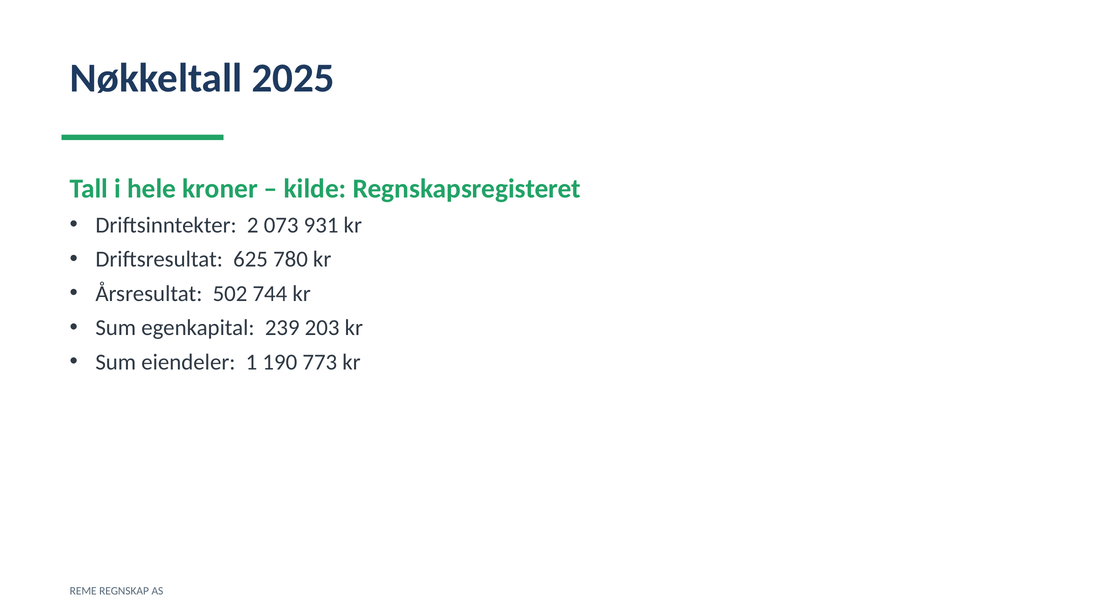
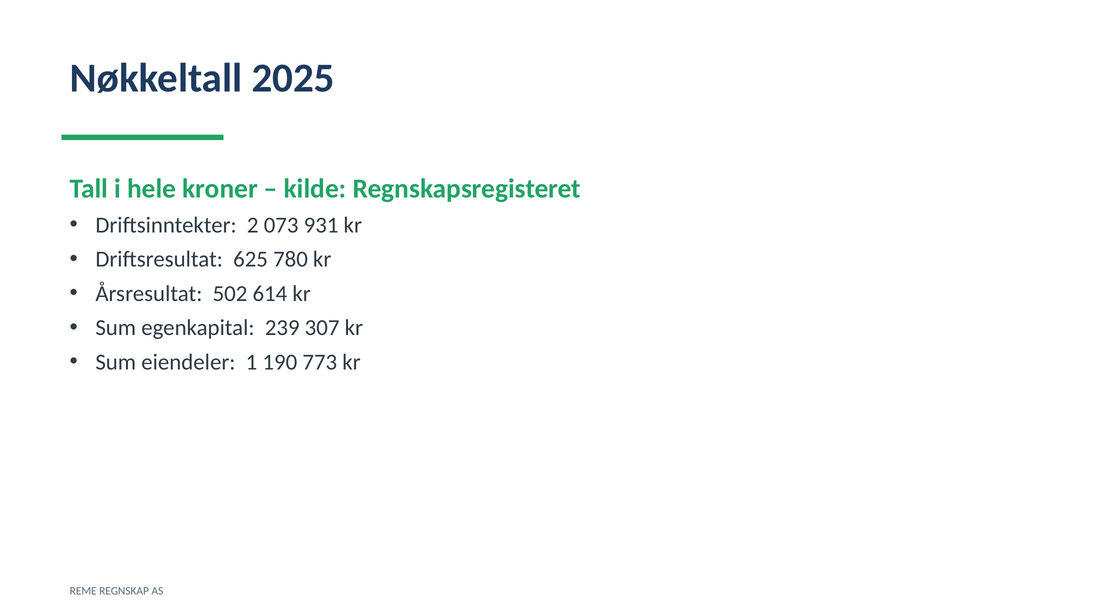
744: 744 -> 614 (270, 294)
203: 203 -> 307 (322, 328)
